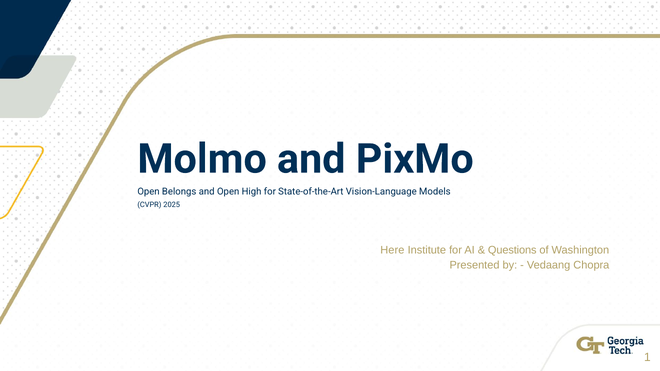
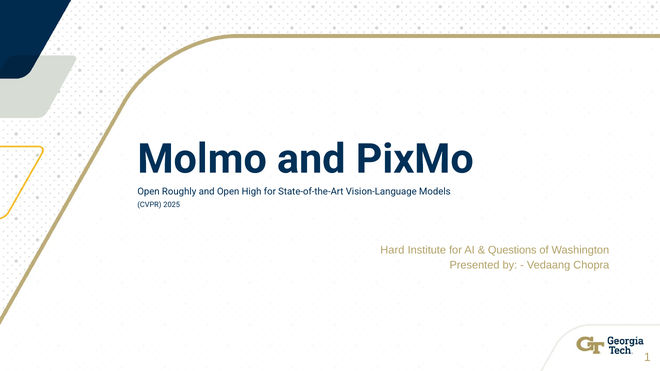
Belongs: Belongs -> Roughly (179, 192)
Here: Here -> Hard (392, 250)
